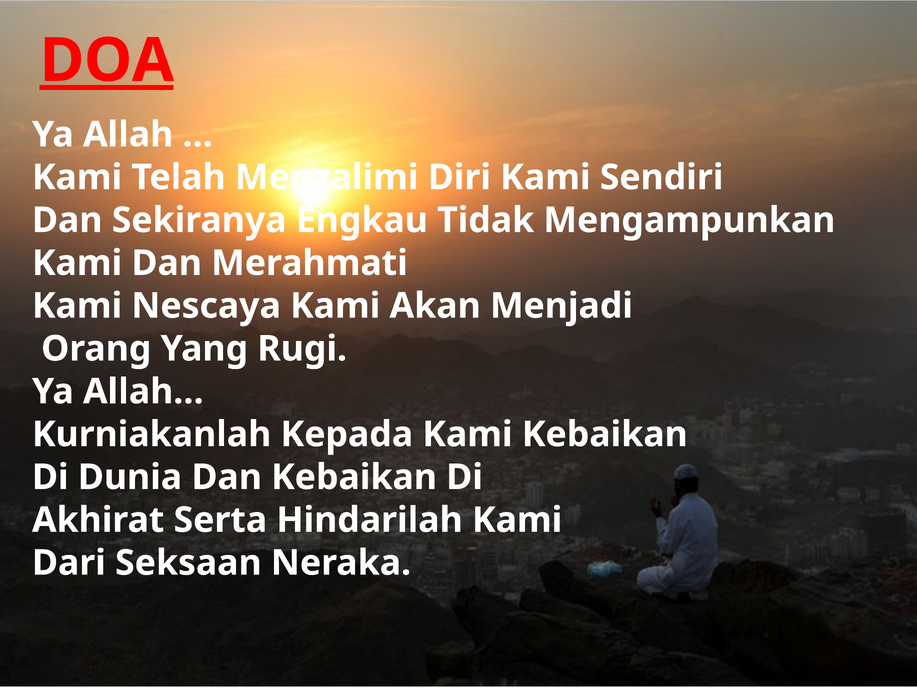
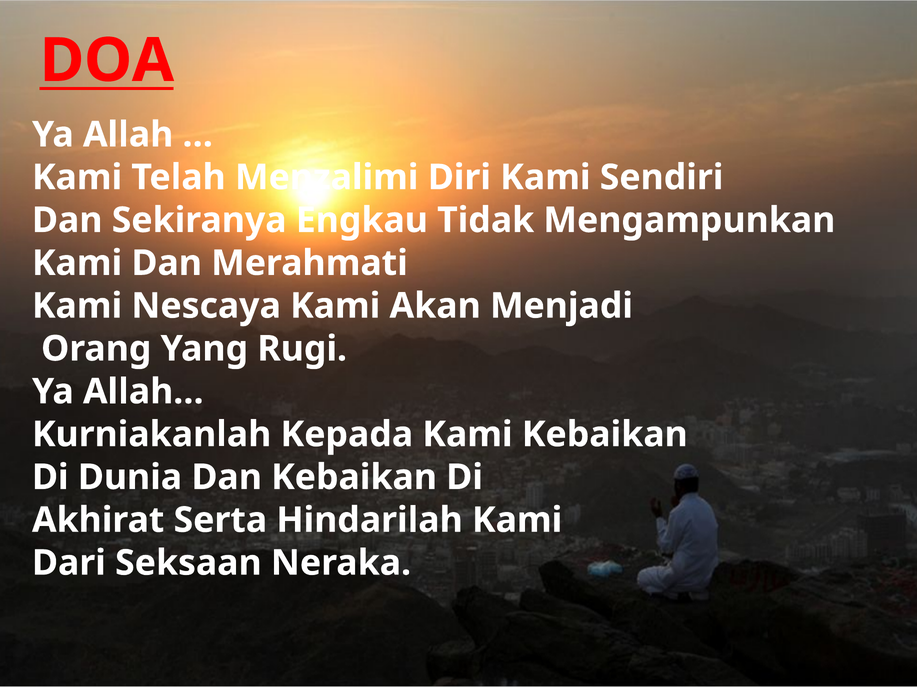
DOA underline: present -> none (107, 61)
